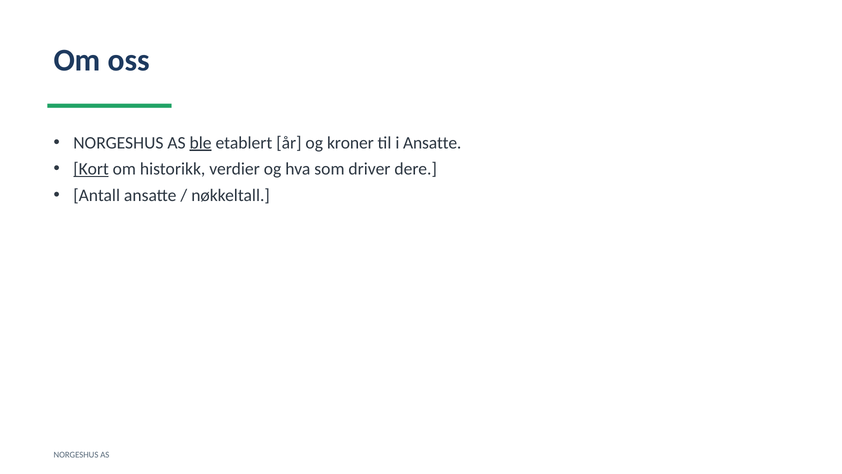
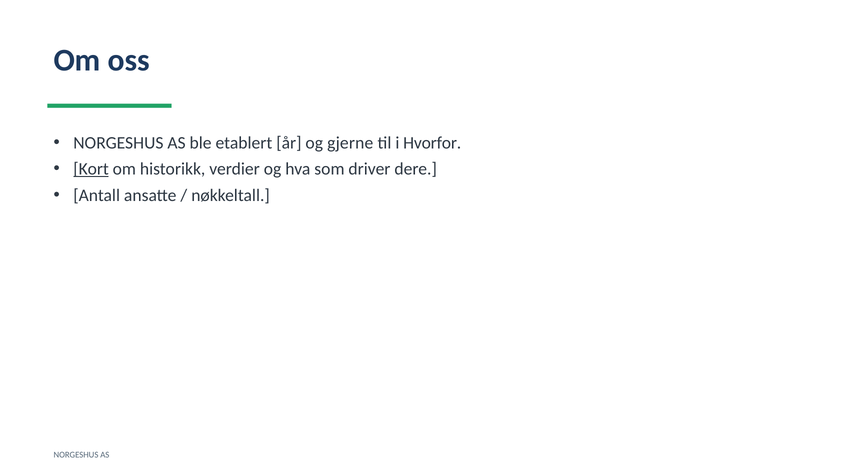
ble underline: present -> none (201, 143)
kroner: kroner -> gjerne (350, 143)
i Ansatte: Ansatte -> Hvorfor (432, 143)
